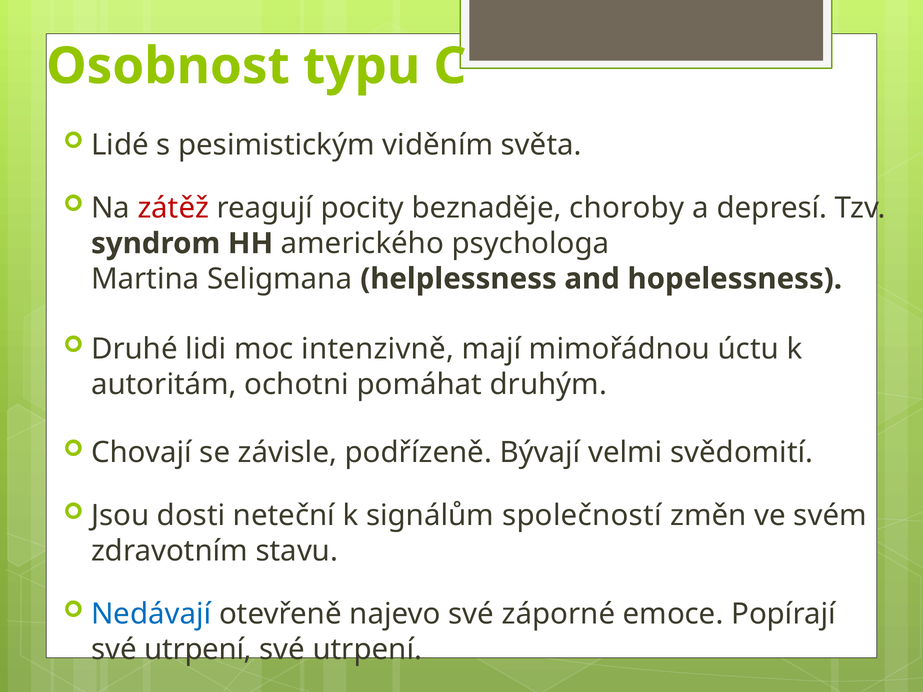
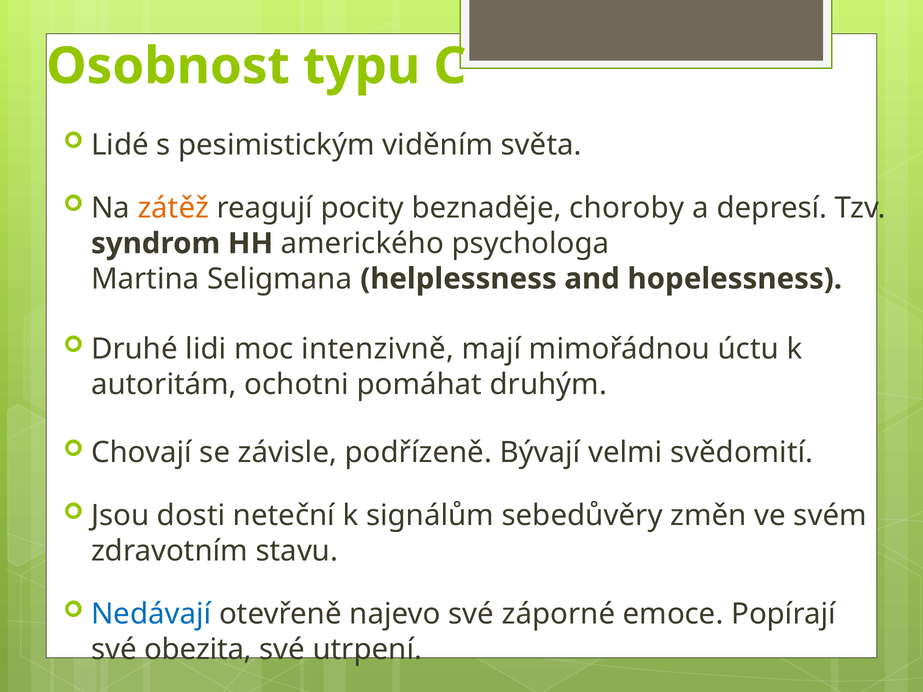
zátěž colour: red -> orange (173, 208)
společností: společností -> sebedůvěry (582, 516)
utrpení: utrpení -> obezita (198, 650)
